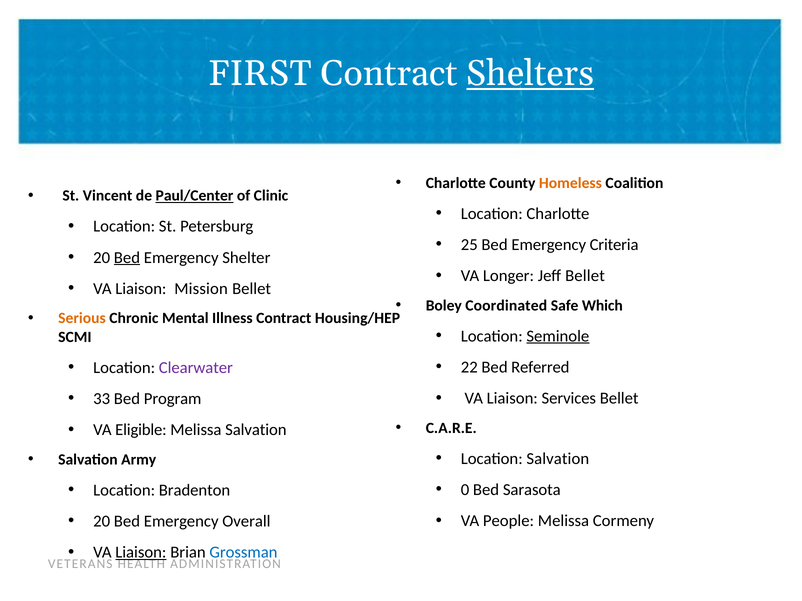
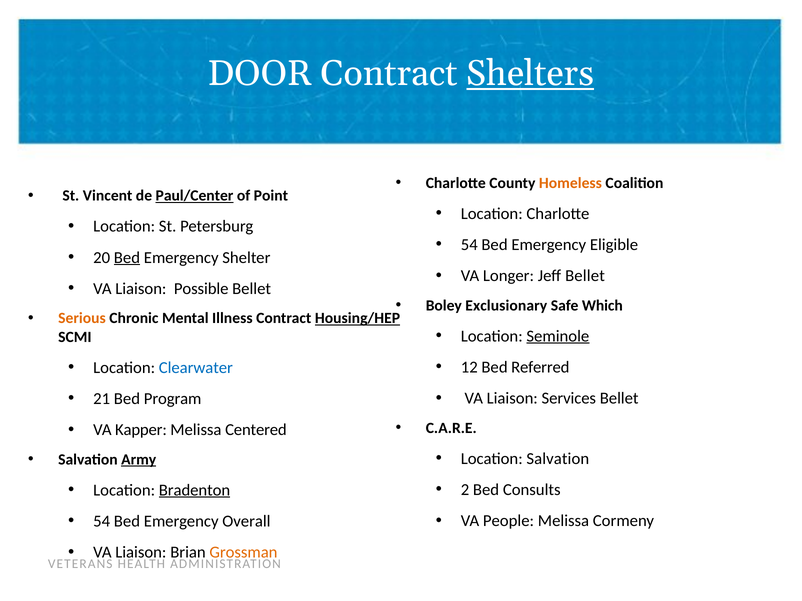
FIRST: FIRST -> DOOR (260, 74)
Clinic: Clinic -> Point (271, 196)
25: 25 -> 54 (469, 245)
Criteria: Criteria -> Eligible (614, 245)
Mission: Mission -> Possible (201, 289)
Coordinated: Coordinated -> Exclusionary (506, 306)
Housing/HEP underline: none -> present (358, 319)
22: 22 -> 12 (469, 368)
Clearwater colour: purple -> blue (196, 368)
33: 33 -> 21 (102, 399)
Eligible: Eligible -> Kapper (141, 430)
Melissa Salvation: Salvation -> Centered (256, 430)
Army underline: none -> present (139, 460)
0: 0 -> 2 (465, 490)
Sarasota: Sarasota -> Consults (532, 490)
Bradenton underline: none -> present (195, 490)
20: 20 -> 54 (102, 522)
Liaison underline: present -> none (141, 553)
Grossman colour: blue -> orange (243, 553)
